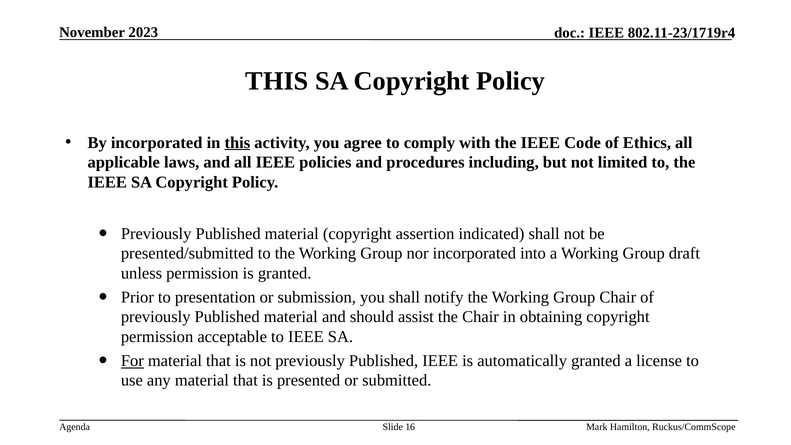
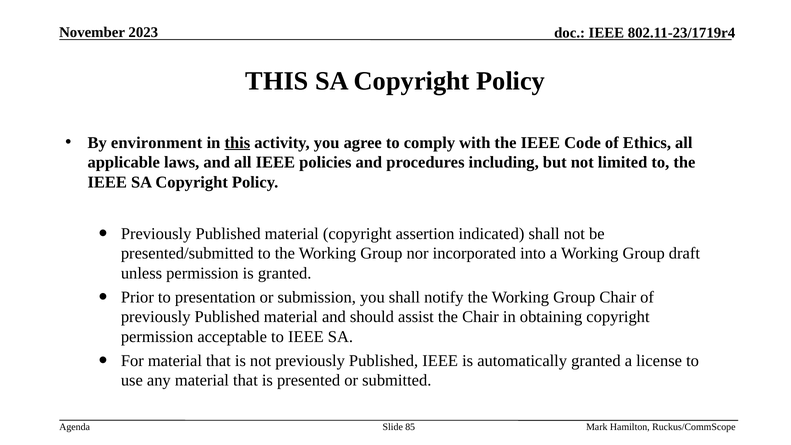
By incorporated: incorporated -> environment (157, 143)
For underline: present -> none (132, 361)
16: 16 -> 85 (410, 427)
